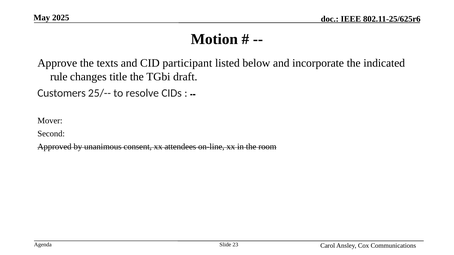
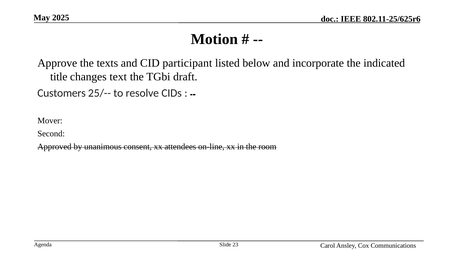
rule: rule -> title (59, 77)
title: title -> text (118, 77)
